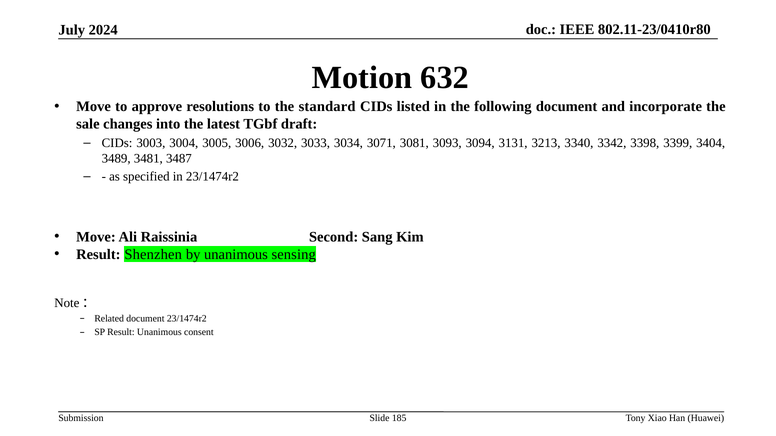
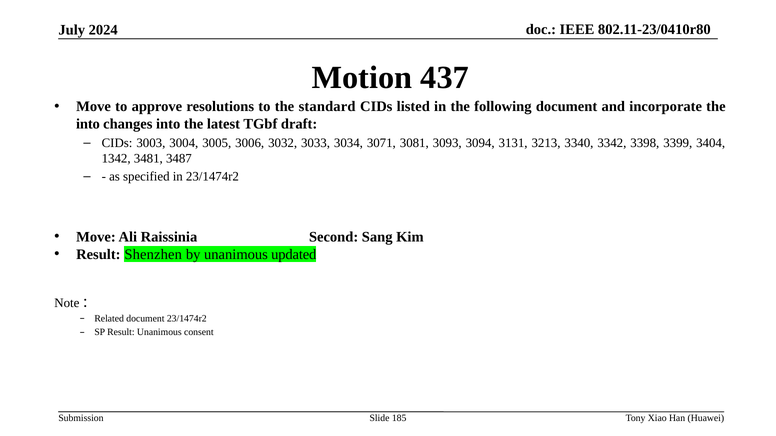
632: 632 -> 437 (445, 78)
sale: sale -> into (88, 124)
3489: 3489 -> 1342 (116, 159)
sensing: sensing -> updated (294, 255)
